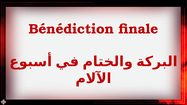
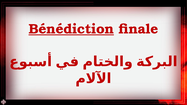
Bénédiction underline: none -> present (71, 29)
